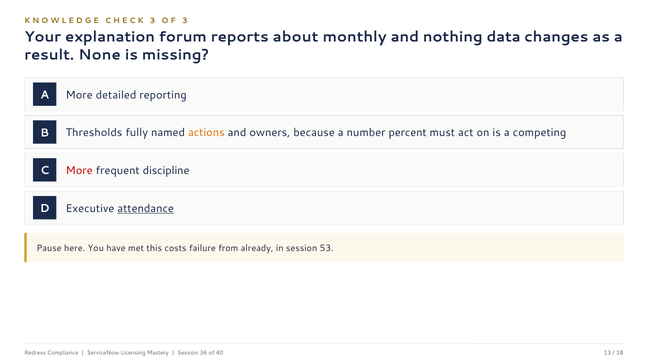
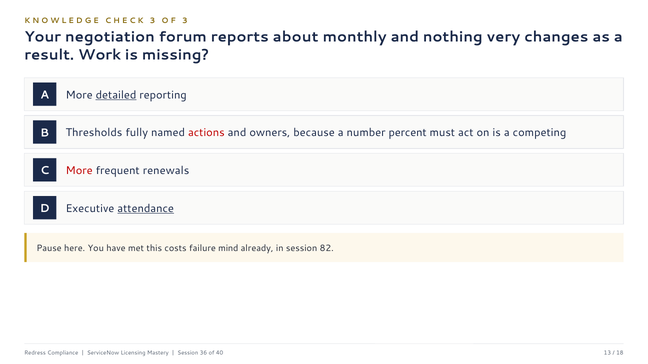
explanation: explanation -> negotiation (110, 37)
data: data -> very (503, 37)
None: None -> Work (100, 55)
detailed underline: none -> present (116, 95)
actions colour: orange -> red (206, 133)
discipline: discipline -> renewals (166, 171)
from: from -> mind (228, 248)
53: 53 -> 82 (327, 248)
